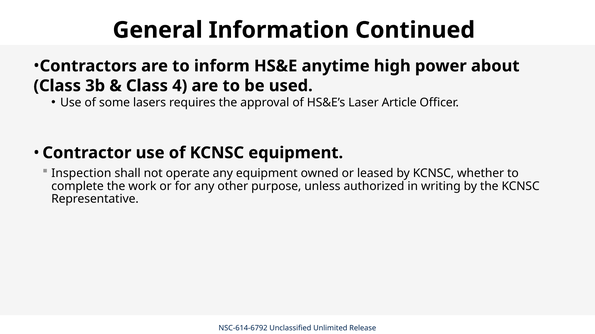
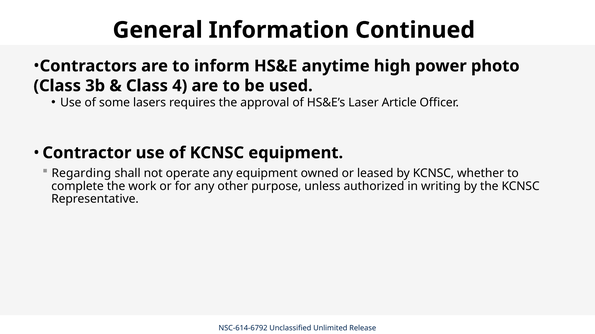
about: about -> photo (495, 66)
Inspection: Inspection -> Regarding (81, 173)
